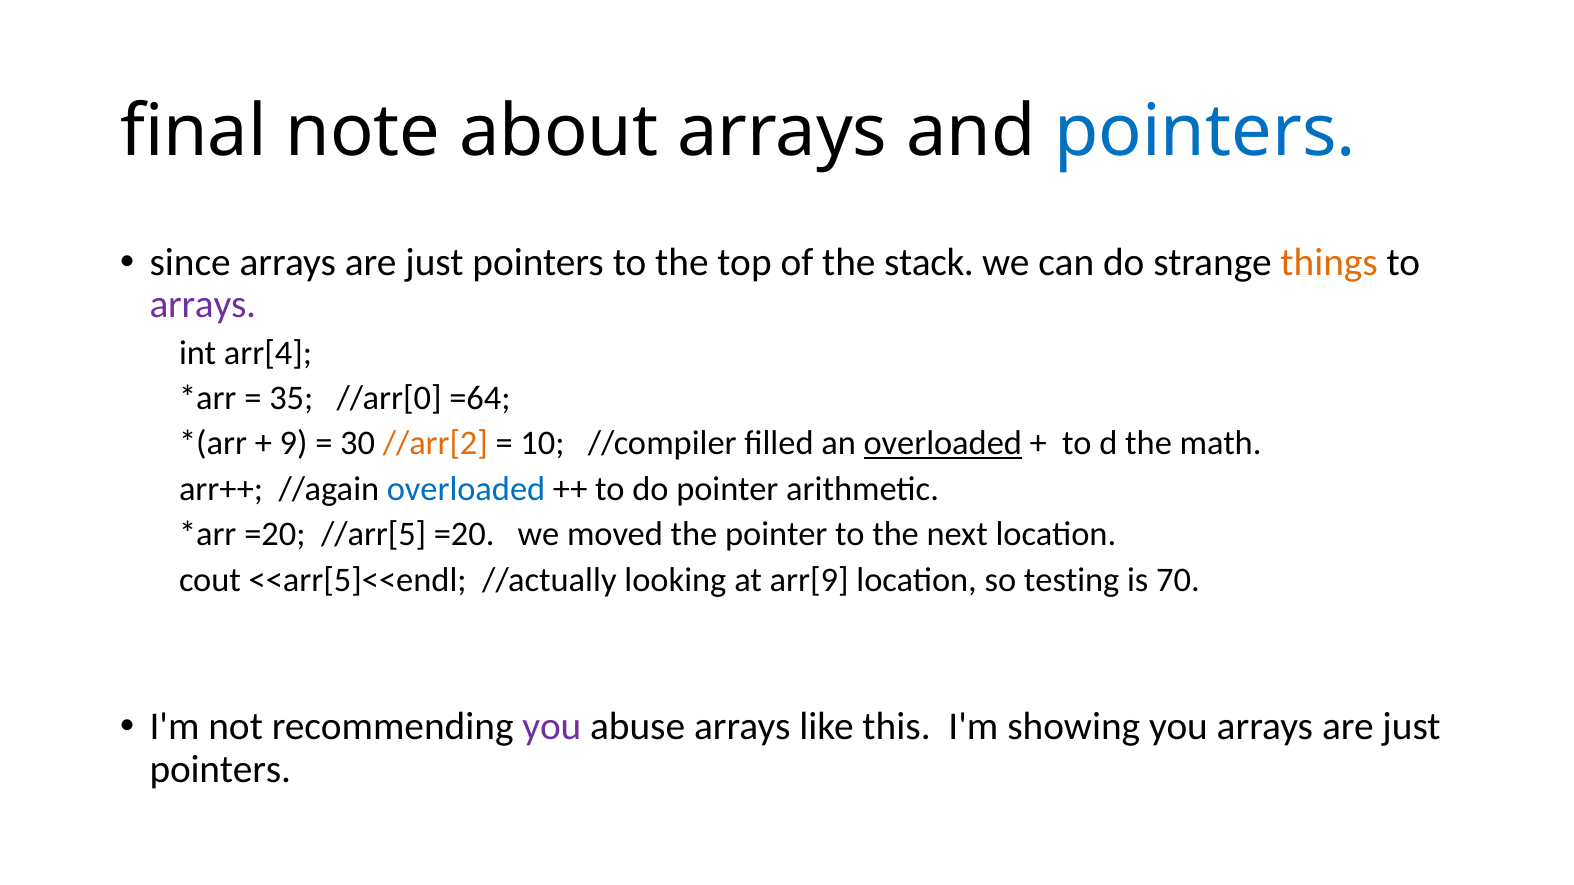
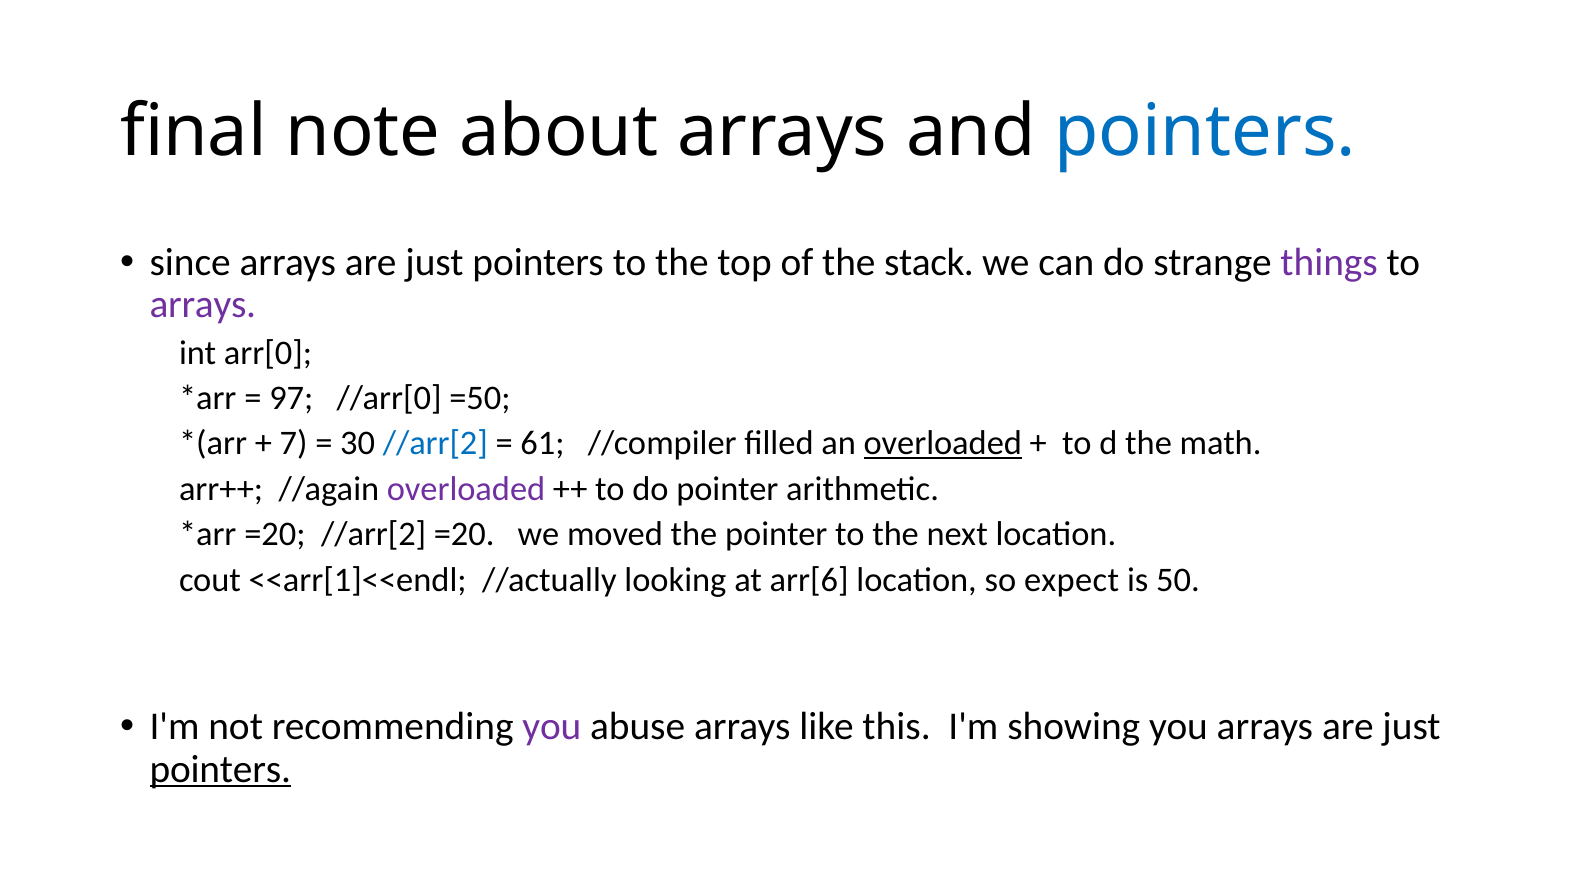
things colour: orange -> purple (1329, 263)
arr[4: arr[4 -> arr[0 (268, 353)
35: 35 -> 97 (291, 398)
=64: =64 -> =50 (480, 398)
9: 9 -> 7 (294, 444)
//arr[2 colour: orange -> blue (435, 444)
10: 10 -> 61 (542, 444)
overloaded colour: blue -> purple (466, 489)
=20 //arr[5: //arr[5 -> //arr[2 (374, 535)
<<arr[5]<<endl: <<arr[5]<<endl -> <<arr[1]<<endl (358, 580)
arr[9: arr[9 -> arr[6 (809, 580)
testing: testing -> expect (1072, 580)
70: 70 -> 50 (1178, 580)
pointers underline: none -> present (220, 769)
